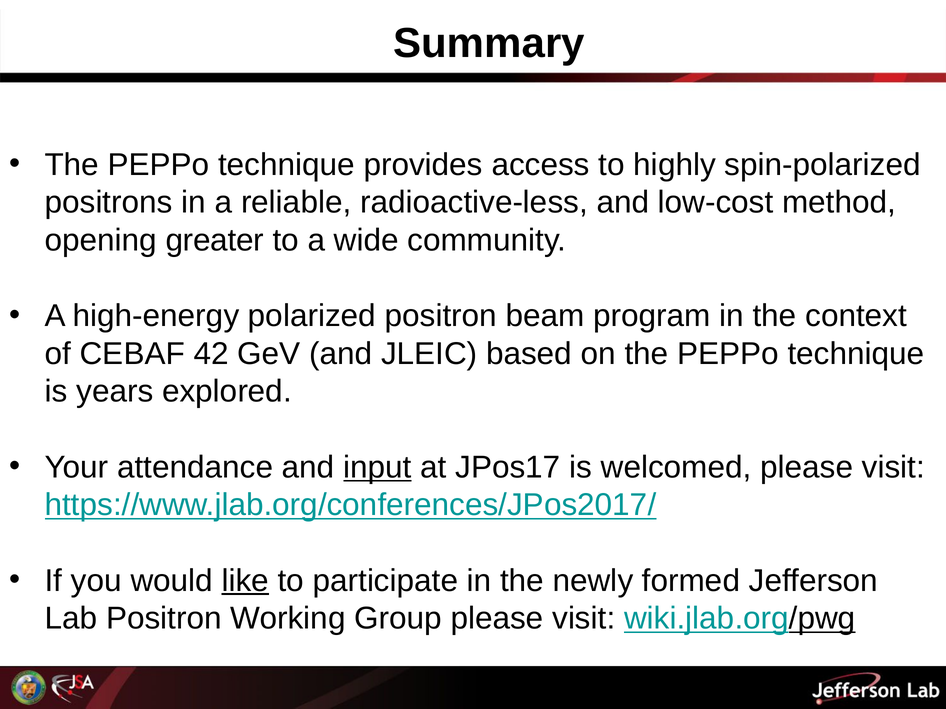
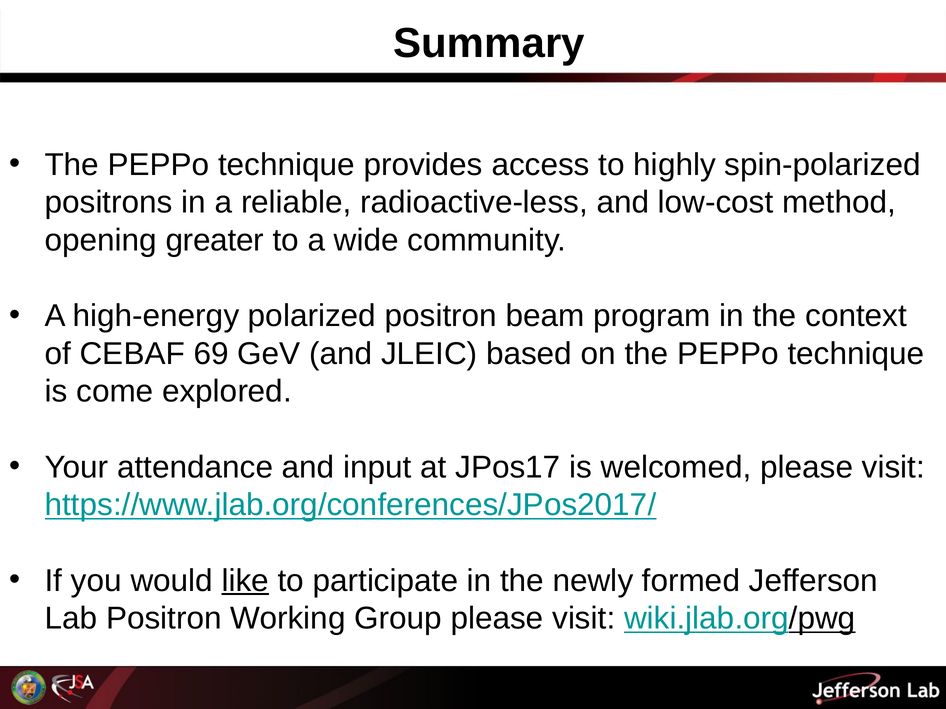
42: 42 -> 69 (211, 354)
years: years -> come (115, 392)
input underline: present -> none (377, 468)
